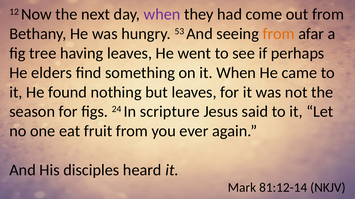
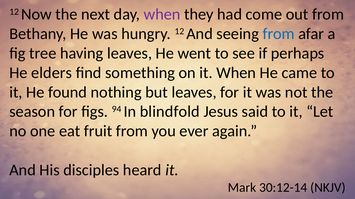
hungry 53: 53 -> 12 (179, 31)
from colour: orange -> blue (279, 34)
24: 24 -> 94 (117, 109)
scripture: scripture -> blindfold (170, 112)
81:12-14: 81:12-14 -> 30:12-14 (283, 188)
